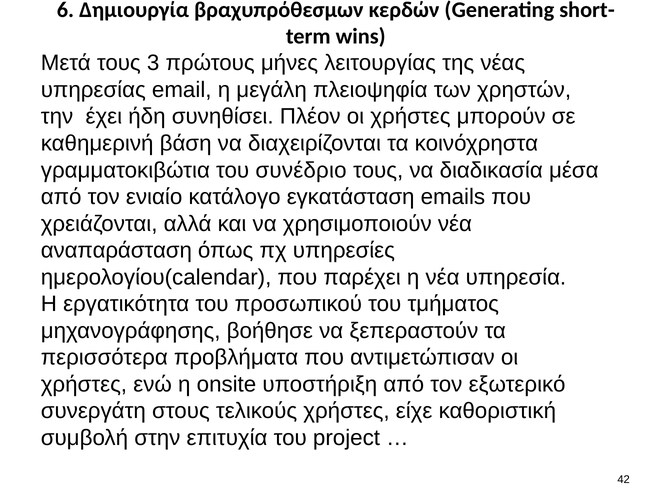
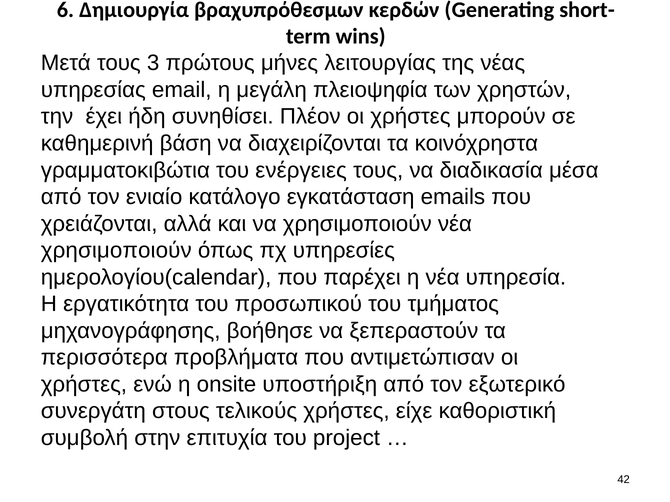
συνέδριο: συνέδριο -> ενέργειες (301, 170)
αναπαράσταση: αναπαράσταση -> χρησιμοποιούν (116, 251)
